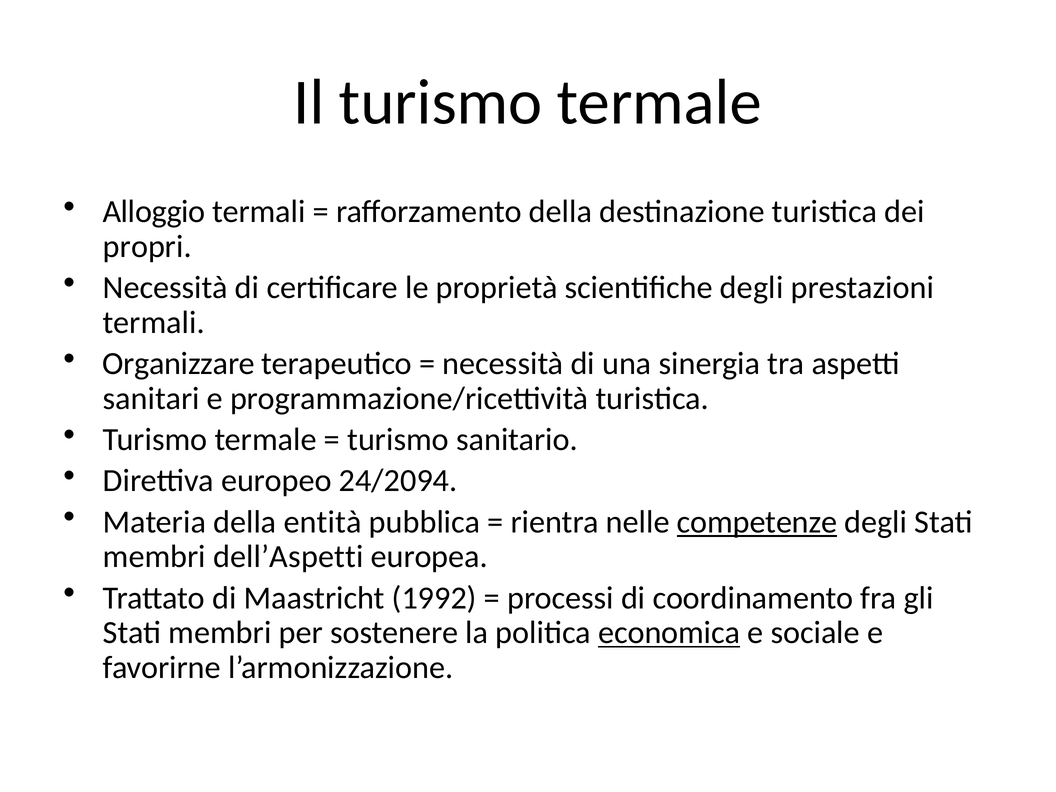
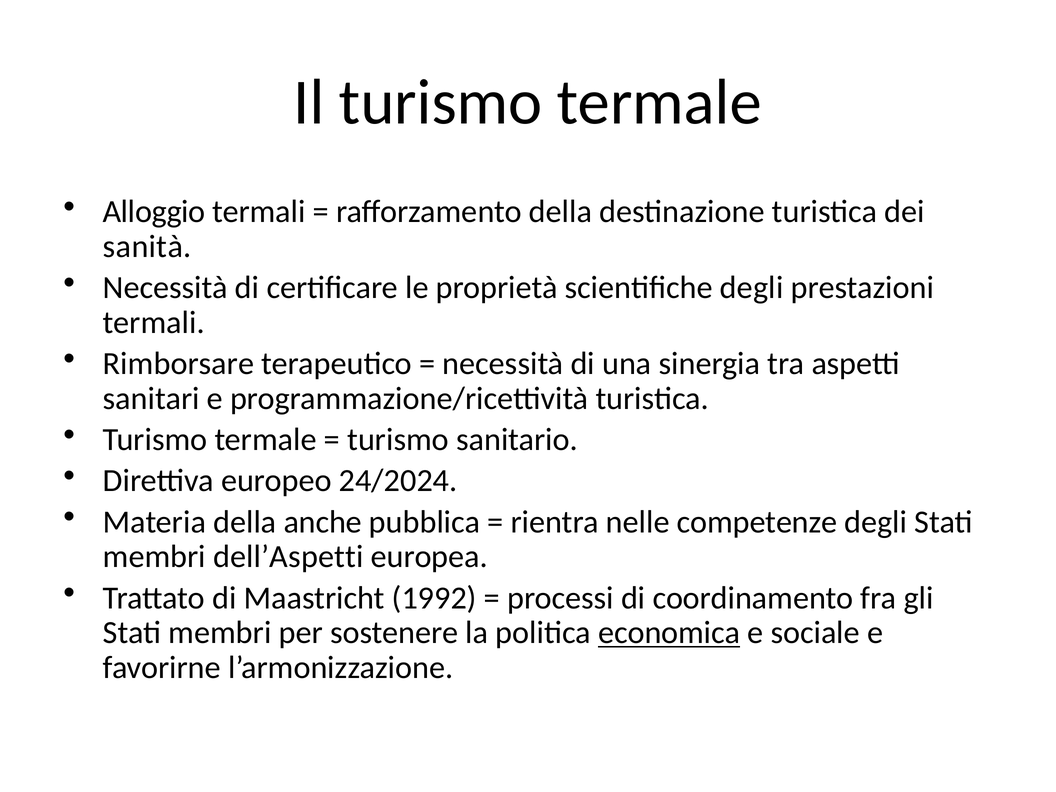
propri: propri -> sanità (147, 247)
Organizzare: Organizzare -> Rimborsare (179, 364)
24/2094: 24/2094 -> 24/2024 (398, 481)
entità: entità -> anche (323, 522)
competenze underline: present -> none (757, 522)
